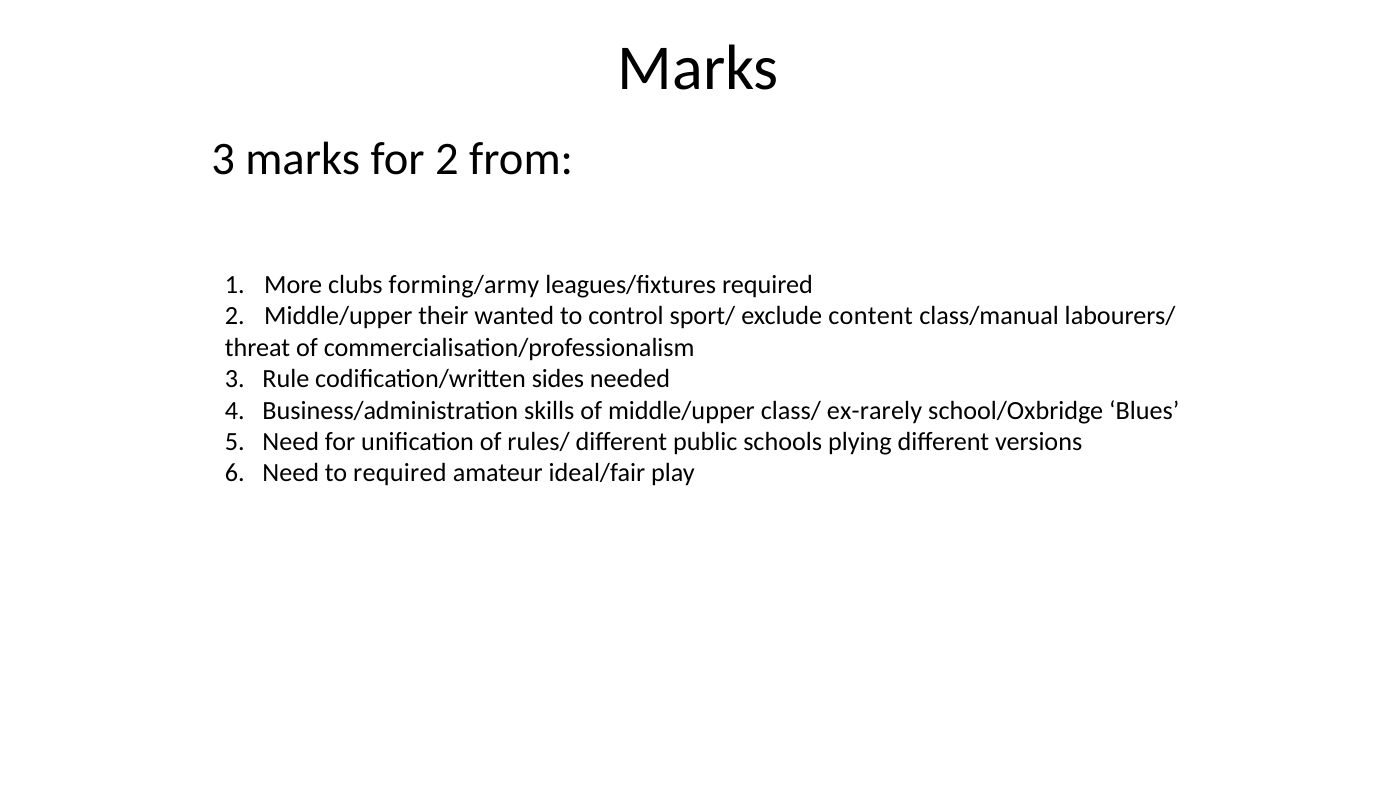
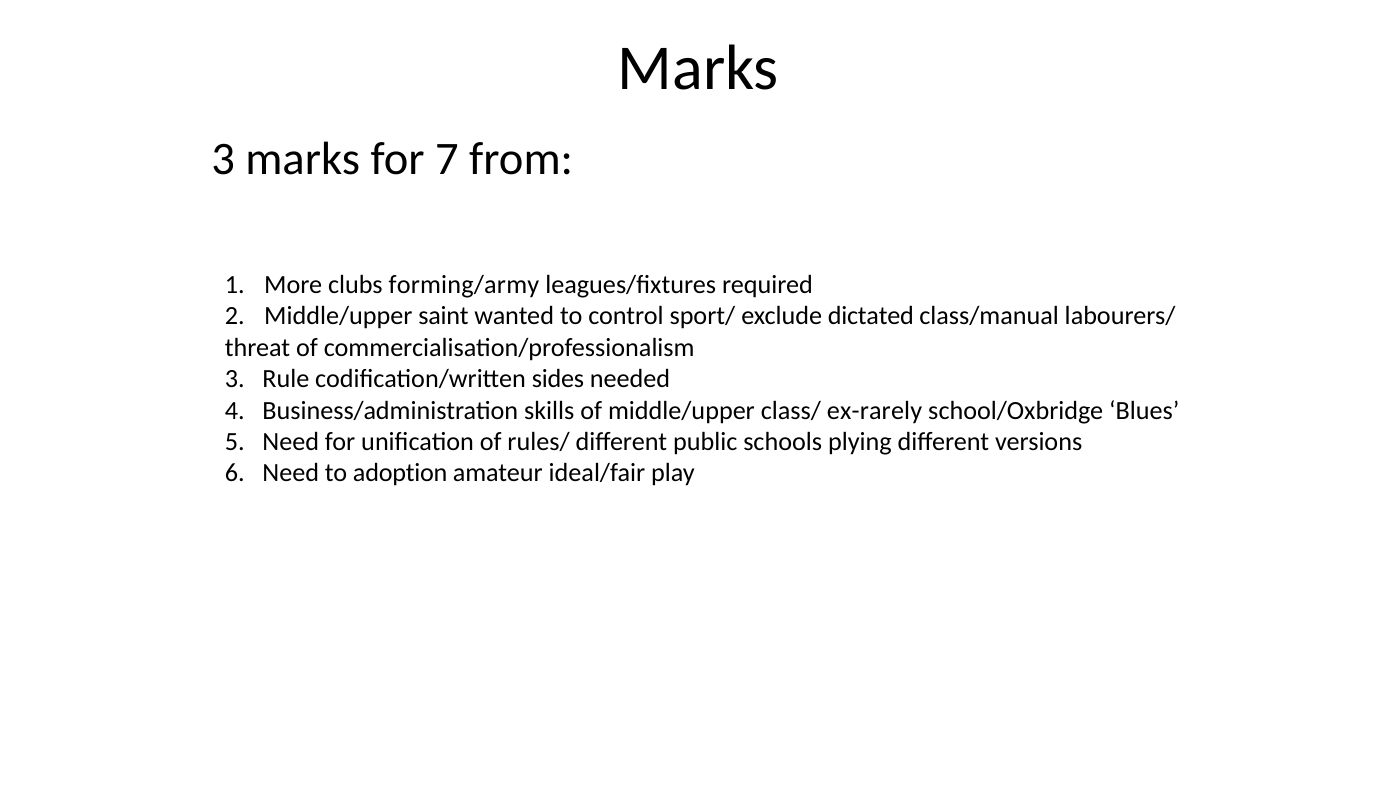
for 2: 2 -> 7 (447, 159)
their: their -> saint (443, 316)
content: content -> dictated (871, 316)
to required: required -> adoption (400, 473)
